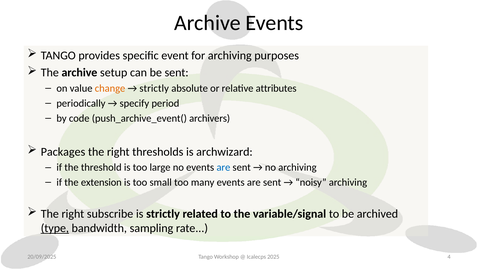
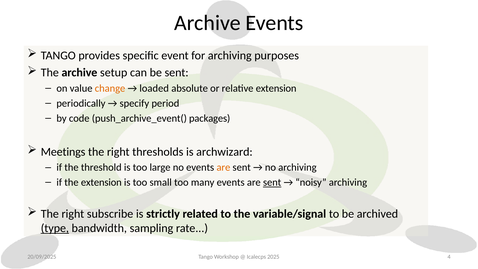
strictly: strictly -> loaded (154, 88)
relative attributes: attributes -> extension (276, 88)
archivers: archivers -> packages (210, 118)
Packages: Packages -> Meetings (63, 152)
are colour: blue -> orange (223, 167)
sent underline: none -> present (272, 182)
